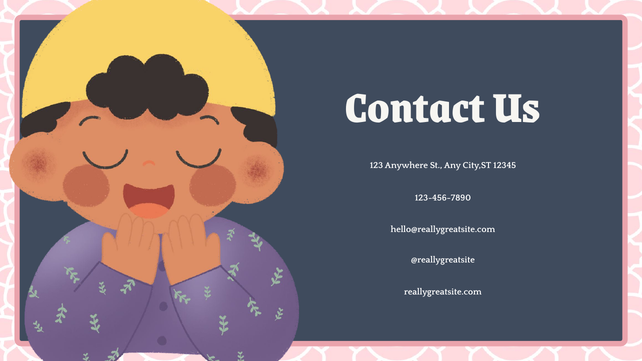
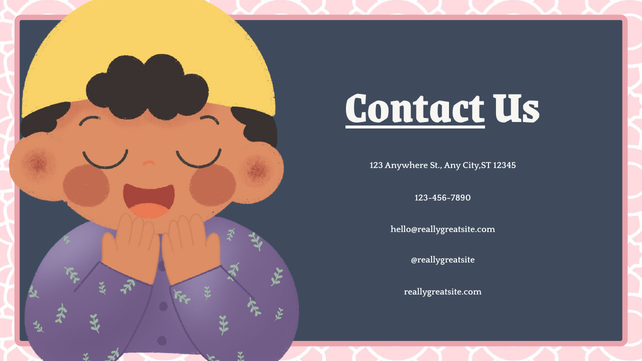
Contact underline: none -> present (415, 108)
